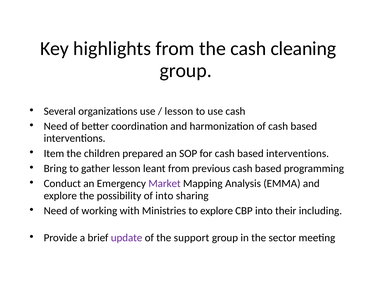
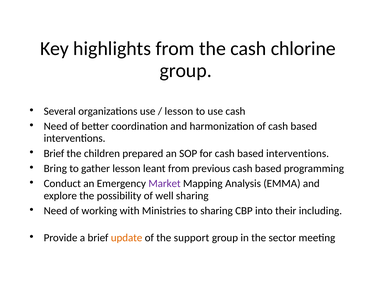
cleaning: cleaning -> chlorine (303, 49)
Item: Item -> Brief (54, 153)
of into: into -> well (164, 196)
to explore: explore -> sharing (217, 211)
update colour: purple -> orange (127, 238)
